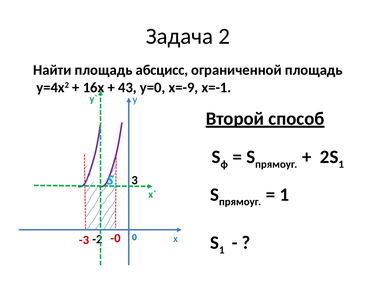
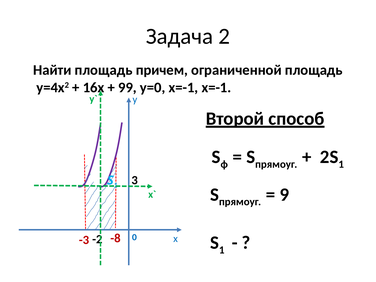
абсцисс: абсцисс -> причем (162, 70)
43: 43 -> 99 (127, 87)
у=0 х=-9: х=-9 -> х=-1 (183, 87)
1: 1 -> 9 (284, 195)
-0: -0 -> -8 (115, 238)
